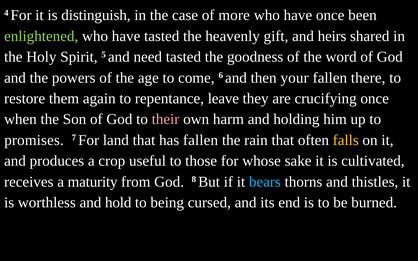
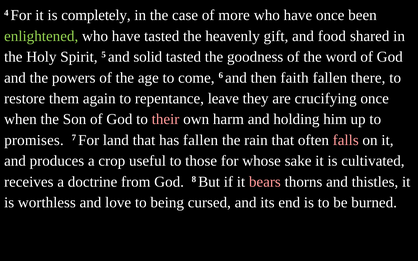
distinguish: distinguish -> completely (96, 15)
heirs: heirs -> food (332, 36)
need: need -> solid (148, 57)
your: your -> faith (295, 78)
falls colour: yellow -> pink (346, 140)
maturity: maturity -> doctrine (93, 182)
bears colour: light blue -> pink (265, 182)
hold: hold -> love (118, 203)
